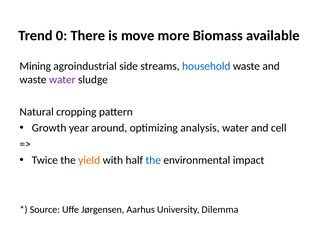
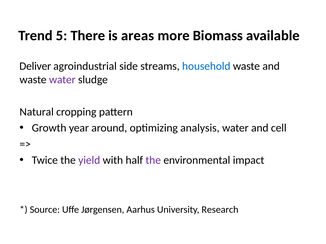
0: 0 -> 5 (62, 36)
move: move -> areas (138, 36)
Mining: Mining -> Deliver (35, 66)
yield colour: orange -> purple (89, 160)
the colour: blue -> purple (153, 160)
Dilemma: Dilemma -> Research (220, 210)
